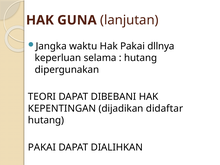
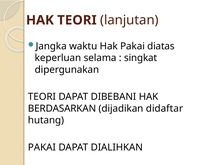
HAK GUNA: GUNA -> TEORI (77, 20)
dllnya: dllnya -> diatas (161, 46)
hutang: hutang -> singkat (141, 58)
KEPENTINGAN: KEPENTINGAN -> BERDASARKAN (62, 108)
